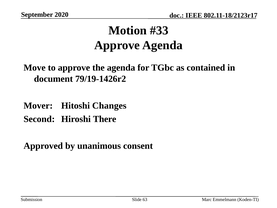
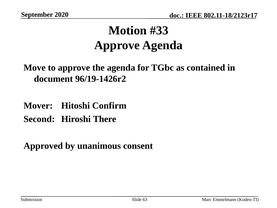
79/19-1426r2: 79/19-1426r2 -> 96/19-1426r2 (101, 79)
Changes: Changes -> Confirm (109, 105)
